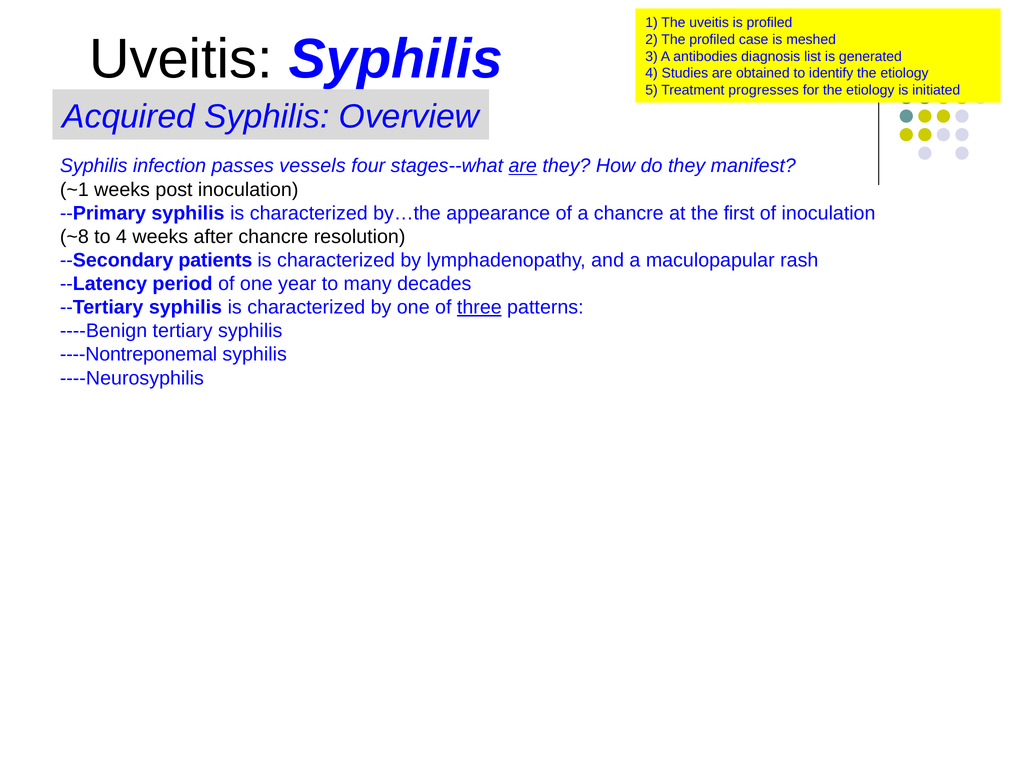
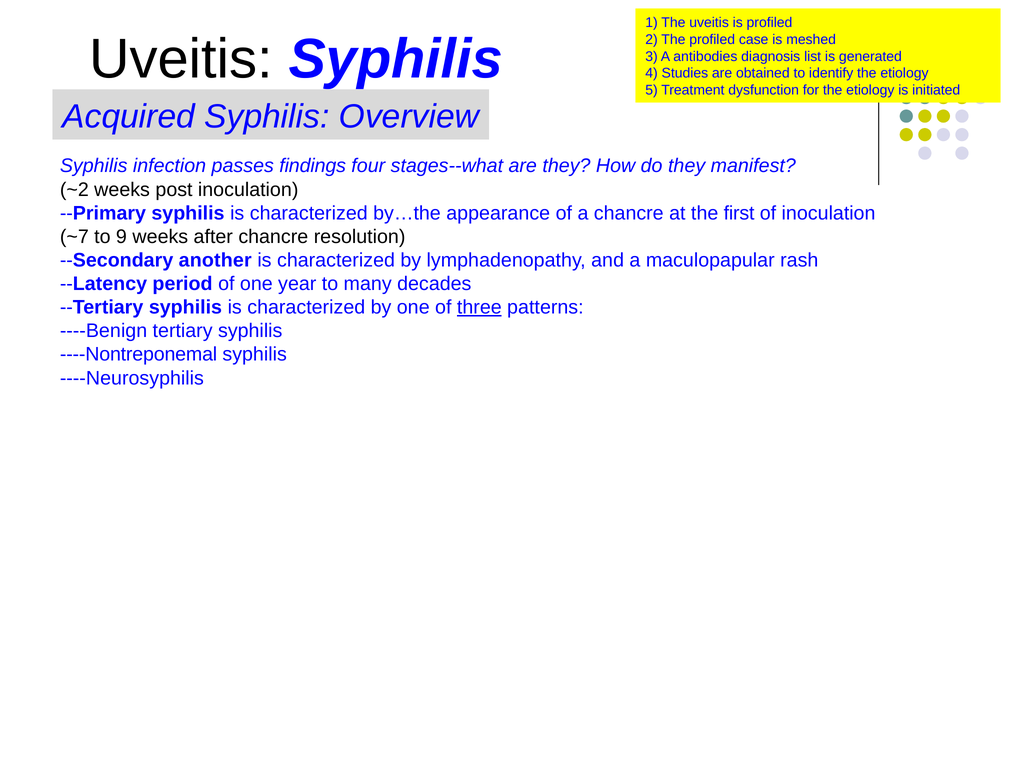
progresses: progresses -> dysfunction (764, 90)
vessels: vessels -> findings (313, 166)
are underline: present -> none (523, 166)
~1: ~1 -> ~2 (74, 189)
~8: ~8 -> ~7 (74, 237)
to 4: 4 -> 9 (121, 237)
patients: patients -> another (215, 260)
